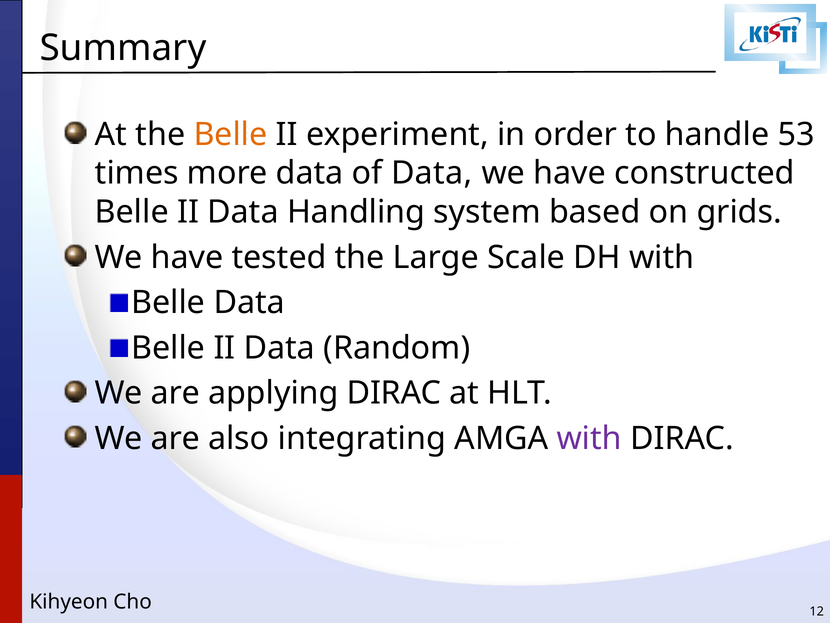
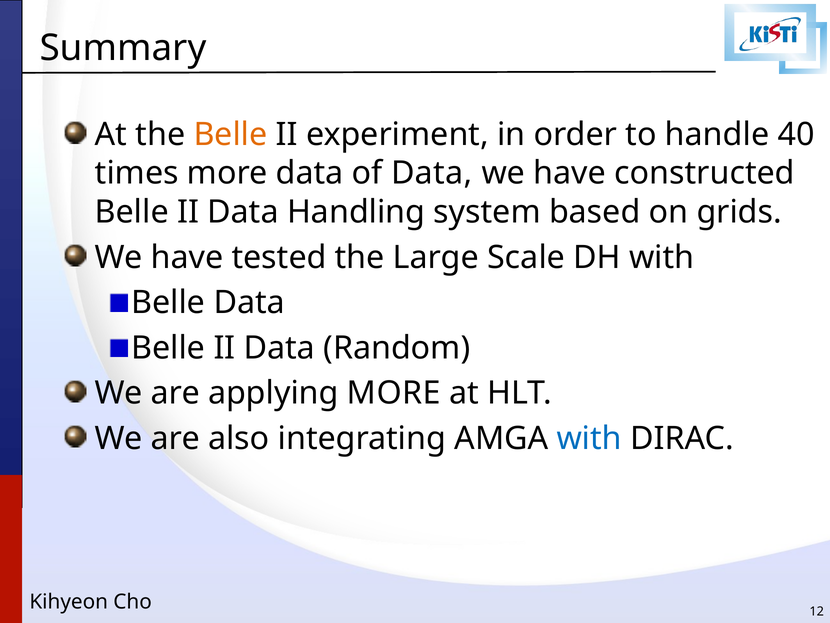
53: 53 -> 40 (796, 134)
applying DIRAC: DIRAC -> MORE (394, 393)
with colour: purple -> blue (589, 438)
